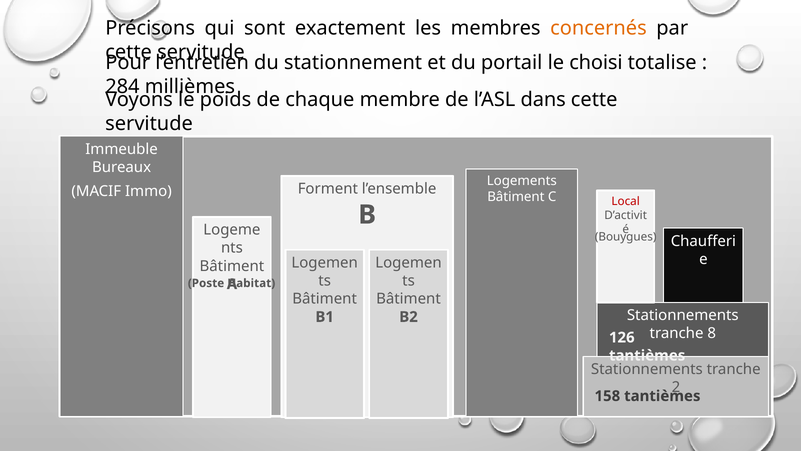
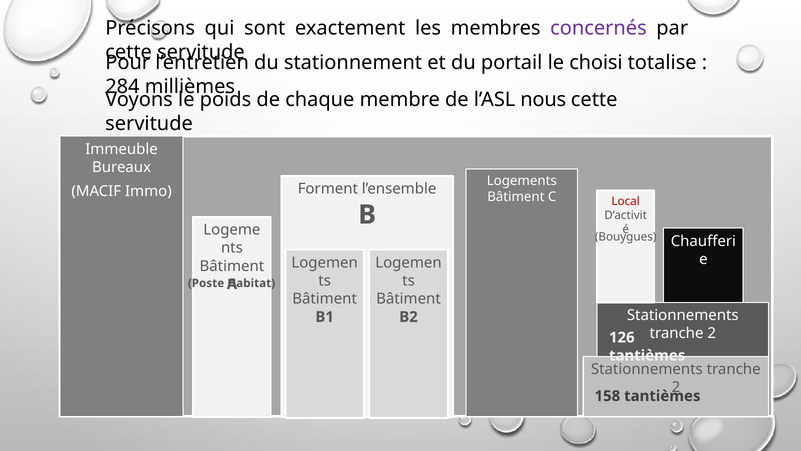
concernés colour: orange -> purple (598, 28)
dans: dans -> nous (543, 99)
8: 8 -> 2 (712, 333)
